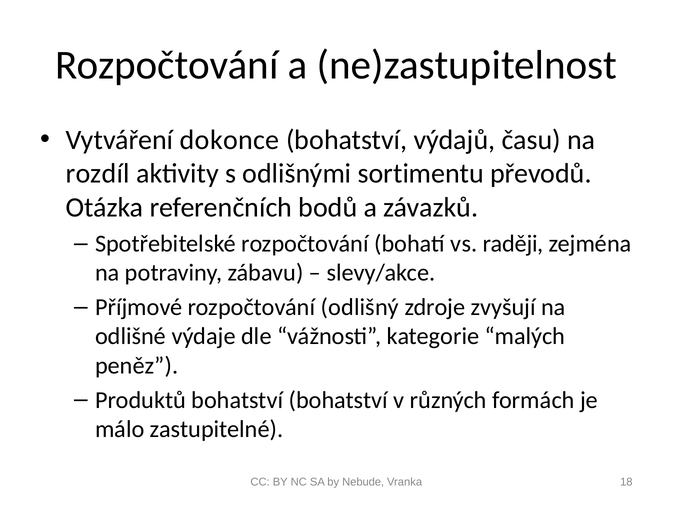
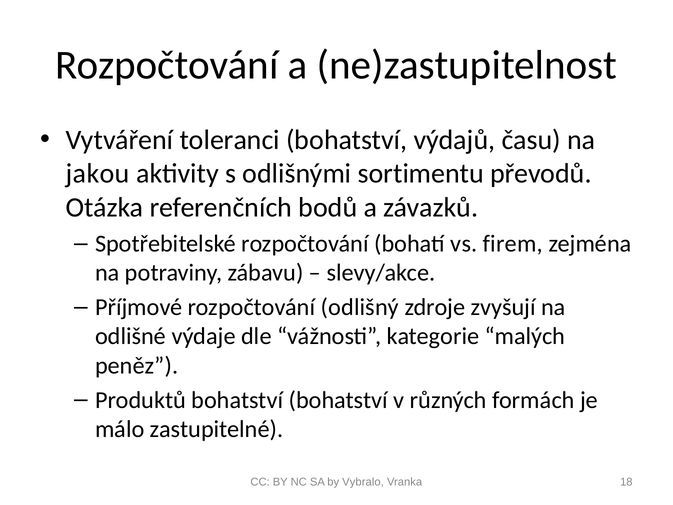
dokonce: dokonce -> toleranci (230, 140)
rozdíl: rozdíl -> jakou (98, 174)
raději: raději -> firem (513, 244)
Nebude: Nebude -> Vybralo (363, 482)
